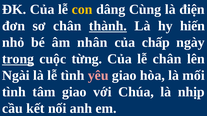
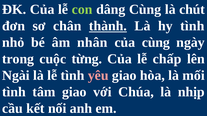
con colour: yellow -> light green (82, 9)
điện: điện -> chút (192, 9)
hy hiến: hiến -> tình (192, 26)
của chấp: chấp -> cùng (156, 43)
trong underline: present -> none (18, 59)
lễ chân: chân -> chấp (167, 59)
